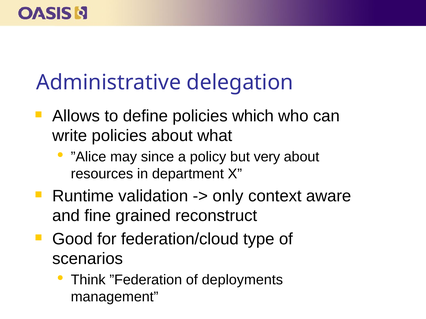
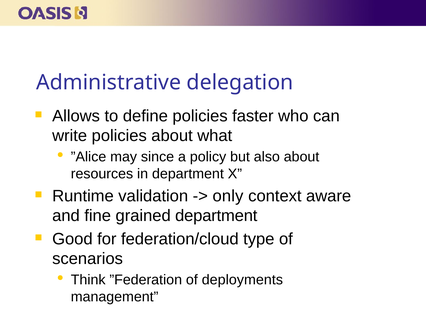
which: which -> faster (253, 116)
very: very -> also (267, 157)
grained reconstruct: reconstruct -> department (216, 216)
